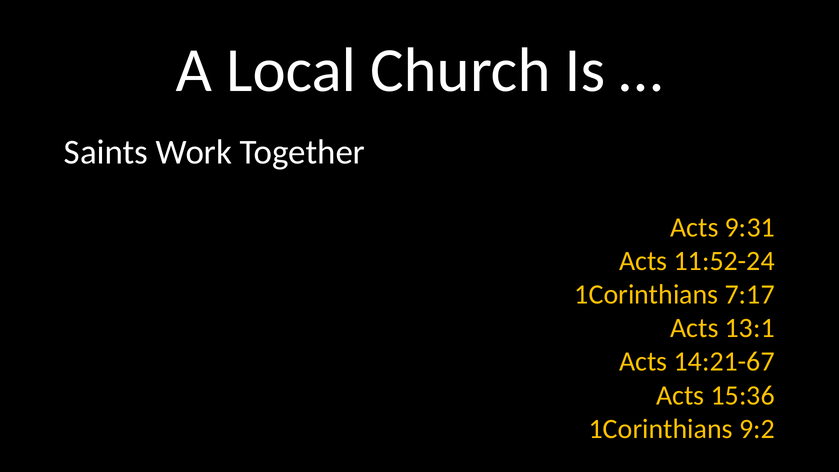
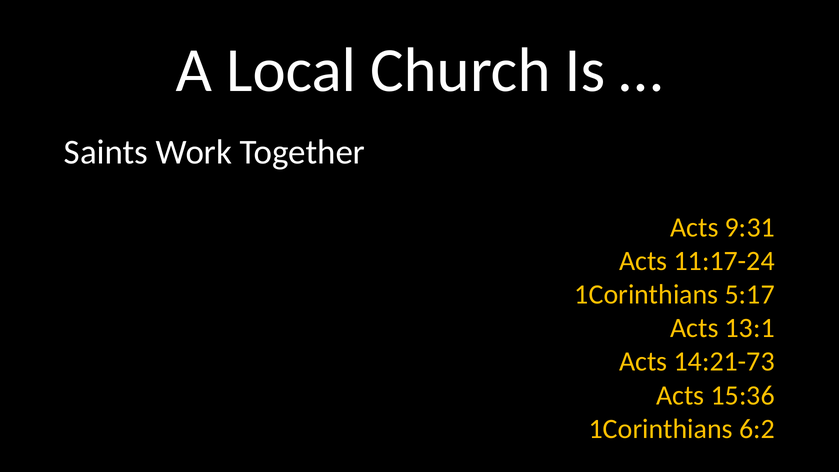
11:52-24: 11:52-24 -> 11:17-24 (724, 261)
7:17: 7:17 -> 5:17 (750, 294)
14:21-67: 14:21-67 -> 14:21-73 (724, 362)
9:2: 9:2 -> 6:2 (757, 429)
